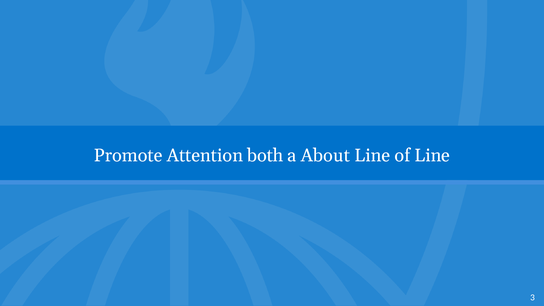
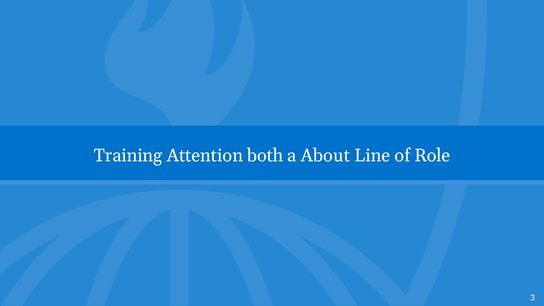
Promote: Promote -> Training (128, 155)
of Line: Line -> Role (432, 155)
